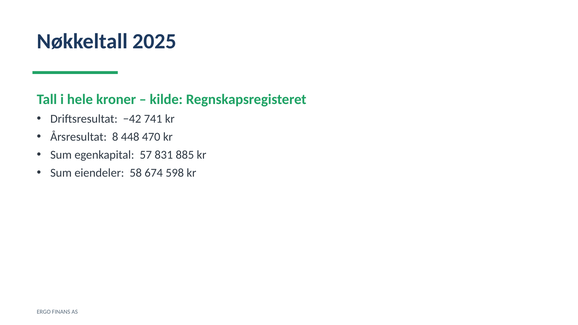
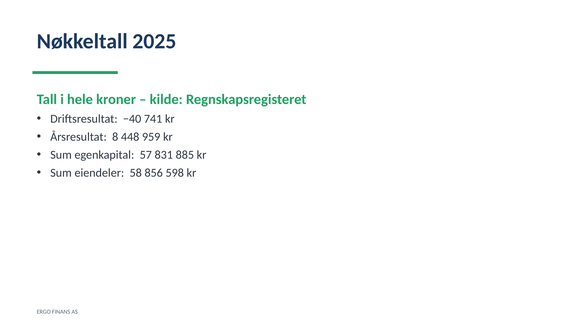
−42: −42 -> −40 (132, 119)
470: 470 -> 959 (151, 137)
674: 674 -> 856 (154, 173)
